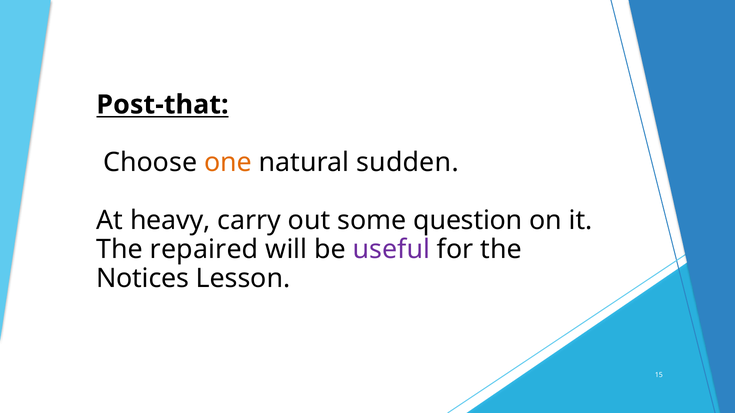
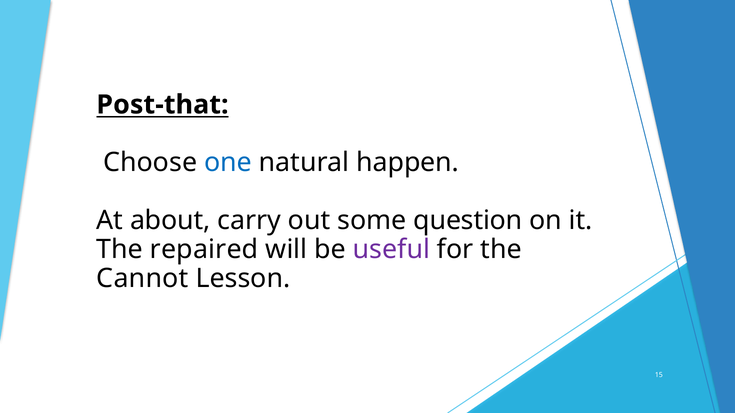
one colour: orange -> blue (228, 163)
sudden: sudden -> happen (408, 163)
heavy: heavy -> about (170, 221)
Notices: Notices -> Cannot (142, 278)
